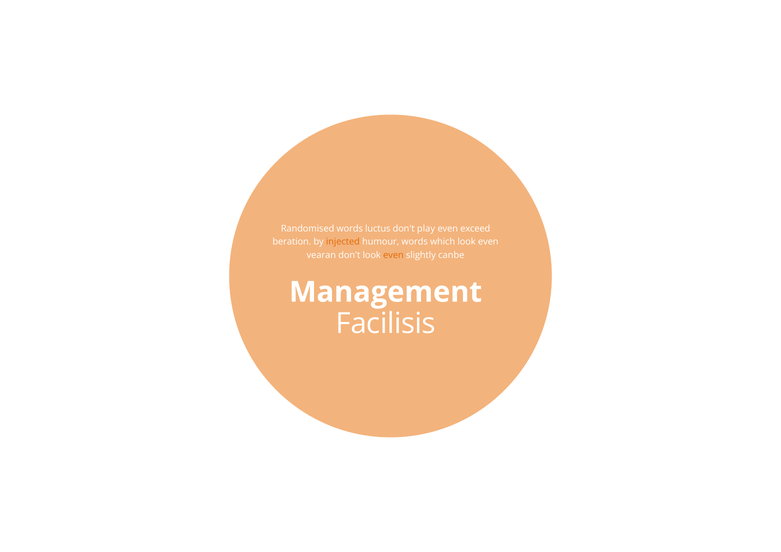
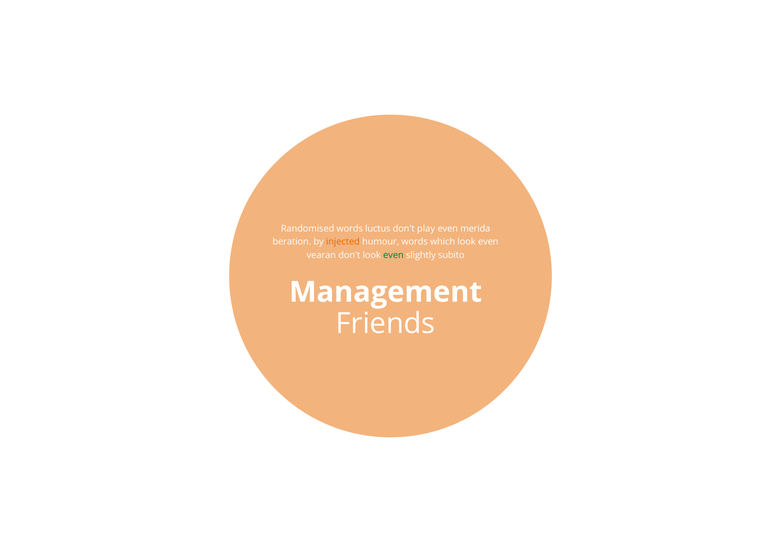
exceed: exceed -> merida (475, 229)
even colour: orange -> green (393, 255)
canbe: canbe -> subito (451, 255)
Facilisis: Facilisis -> Friends (386, 324)
